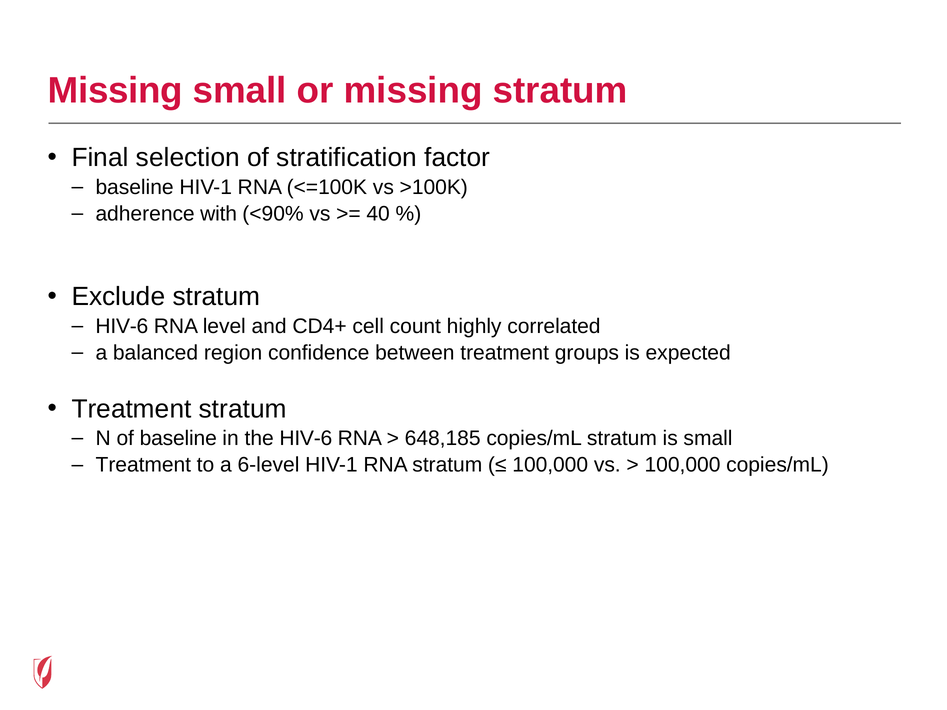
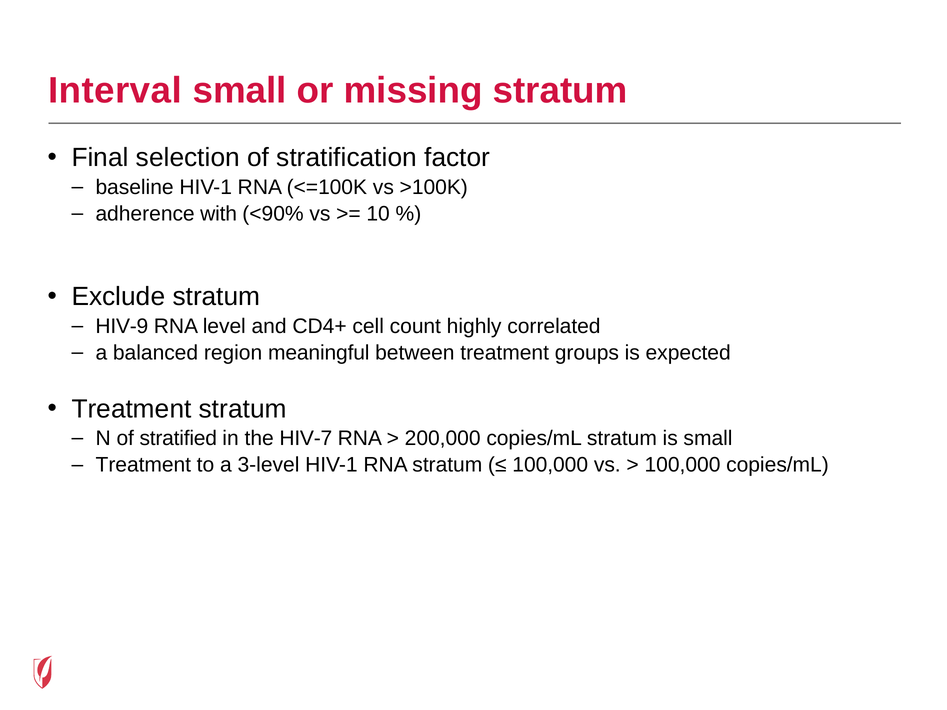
Missing: Missing -> Interval (115, 91)
40: 40 -> 10 (378, 214)
HIV-6: HIV-6 -> HIV-9 (122, 326)
confidence: confidence -> meaningful (319, 353)
of baseline: baseline -> stratified (178, 439)
the HIV-6: HIV-6 -> HIV-7 (306, 439)
648,185: 648,185 -> 200,000 (443, 439)
6-level: 6-level -> 3-level (268, 465)
